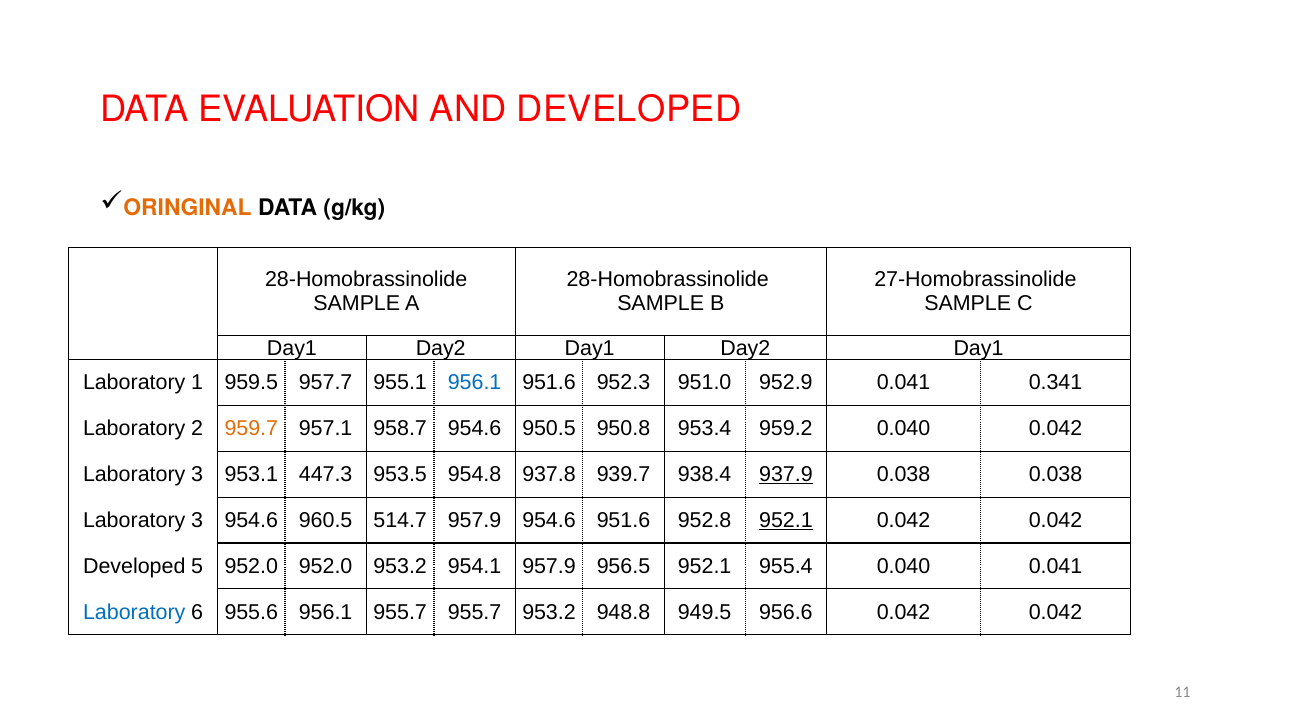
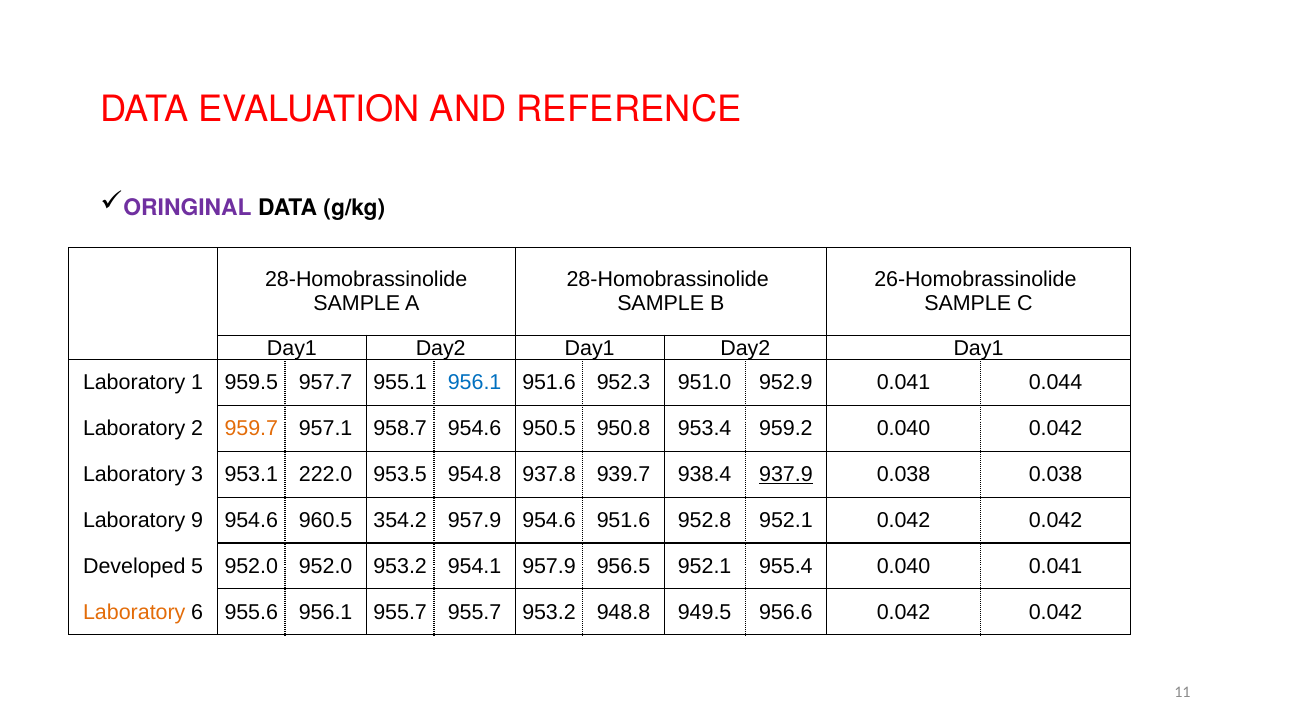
AND DEVELOPED: DEVELOPED -> REFERENCE (629, 110)
ORINGINAL colour: orange -> purple (188, 208)
27-Homobrassinolide: 27-Homobrassinolide -> 26-Homobrassinolide (975, 280)
0.341: 0.341 -> 0.044 (1056, 383)
447.3: 447.3 -> 222.0 (326, 475)
3: 3 -> 9 (197, 520)
514.7: 514.7 -> 354.2 (400, 520)
952.1 underline: present -> none (786, 520)
Laboratory colour: blue -> orange (134, 612)
